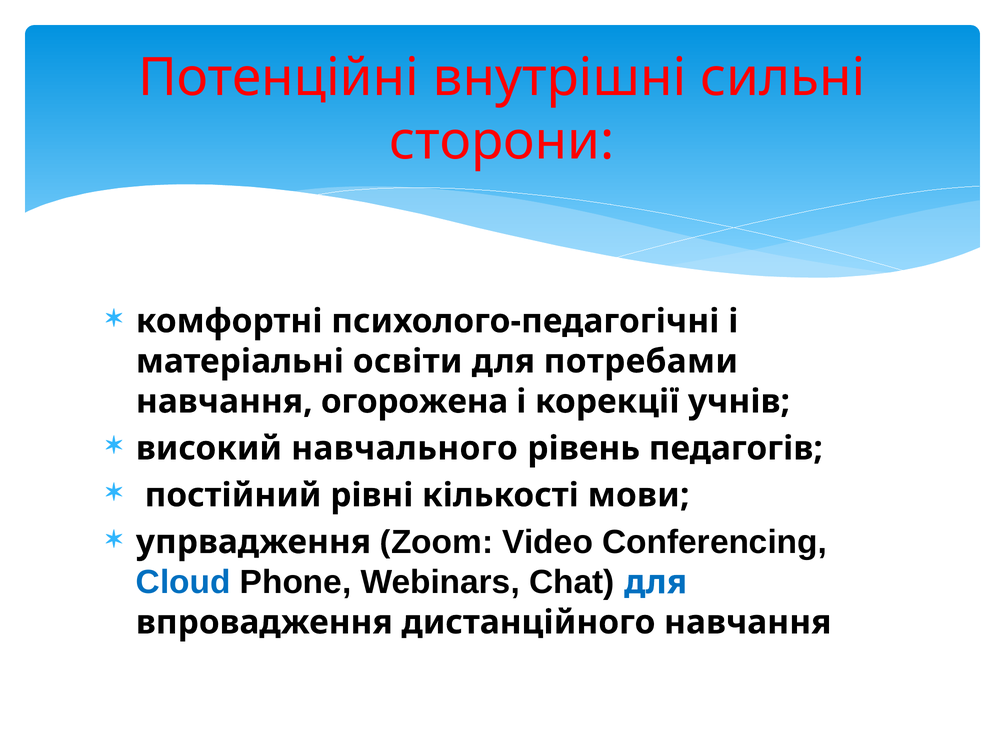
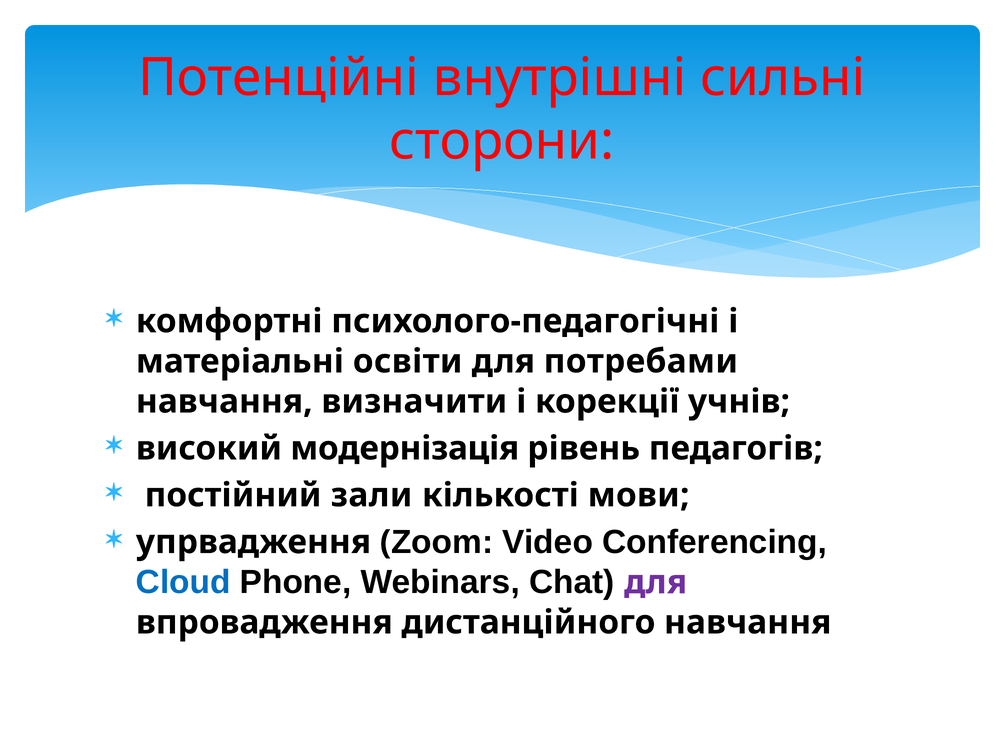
огорожена: огорожена -> визначити (414, 402)
навчального: навчального -> модернізація (405, 448)
рівні: рівні -> зали (372, 495)
для colour: blue -> purple (656, 582)
